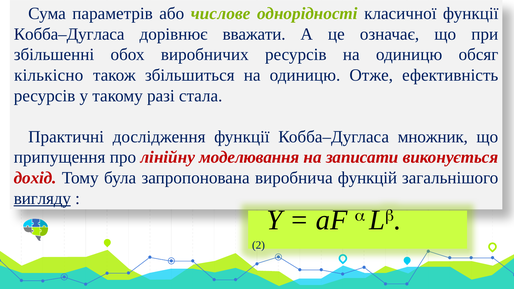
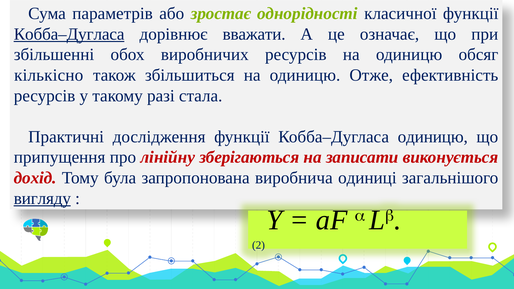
числове: числове -> зростає (221, 13)
Кобба–Дугласа underline: none -> present (69, 34)
Кобба–Дугласа множник: множник -> одиницю (433, 137)
моделювання: моделювання -> зберігаються (249, 157)
функцій: функцій -> одиниці (367, 178)
